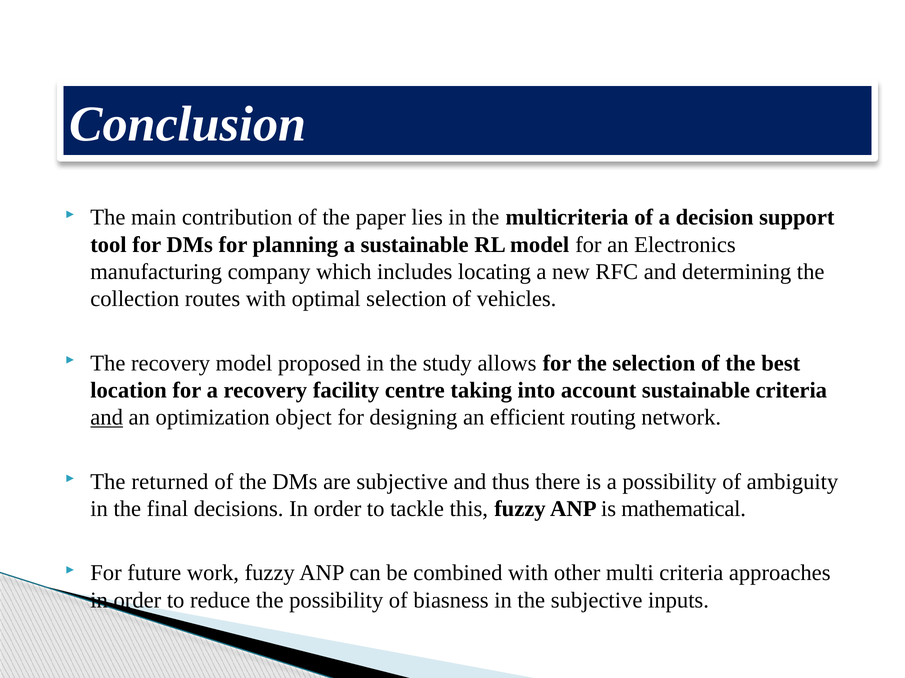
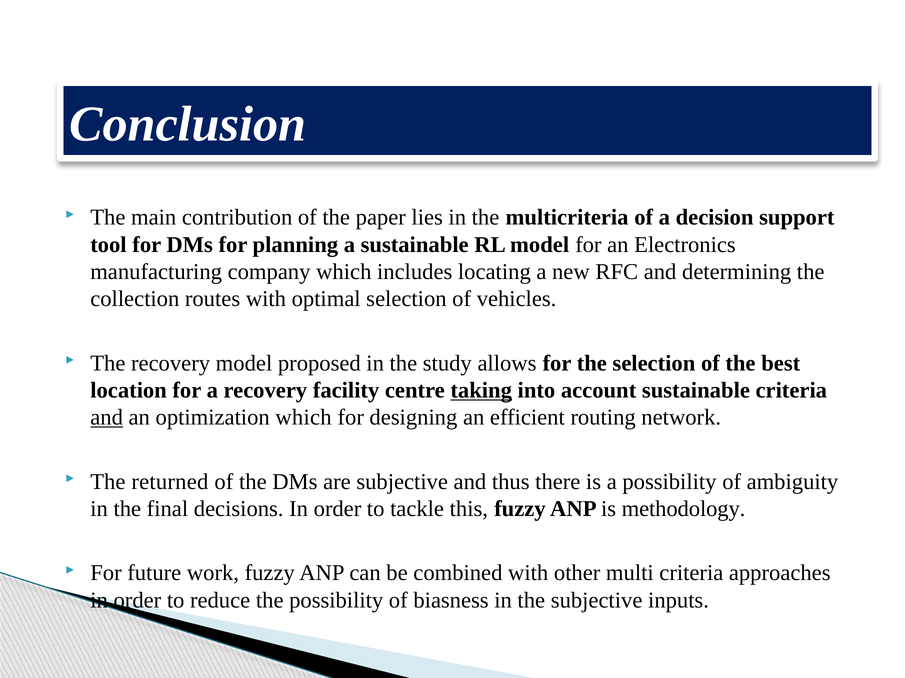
taking underline: none -> present (481, 391)
optimization object: object -> which (304, 418)
mathematical: mathematical -> methodology (684, 509)
